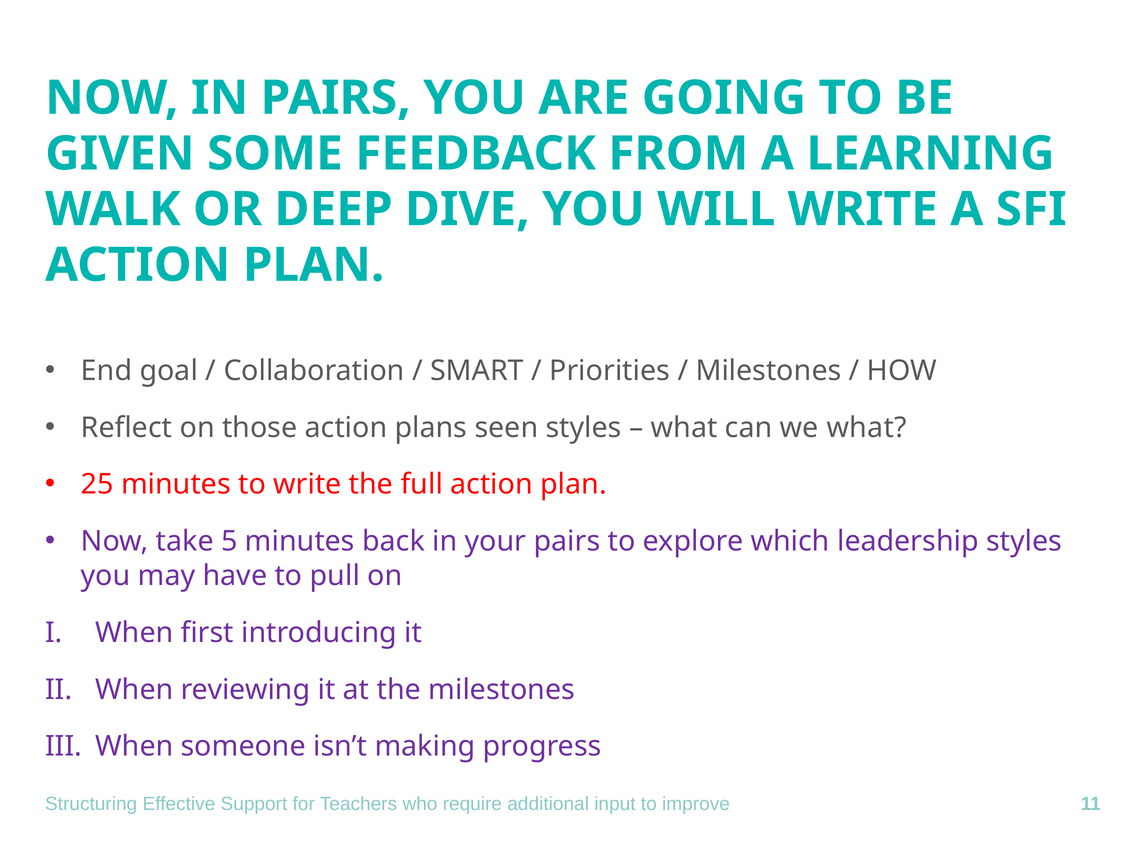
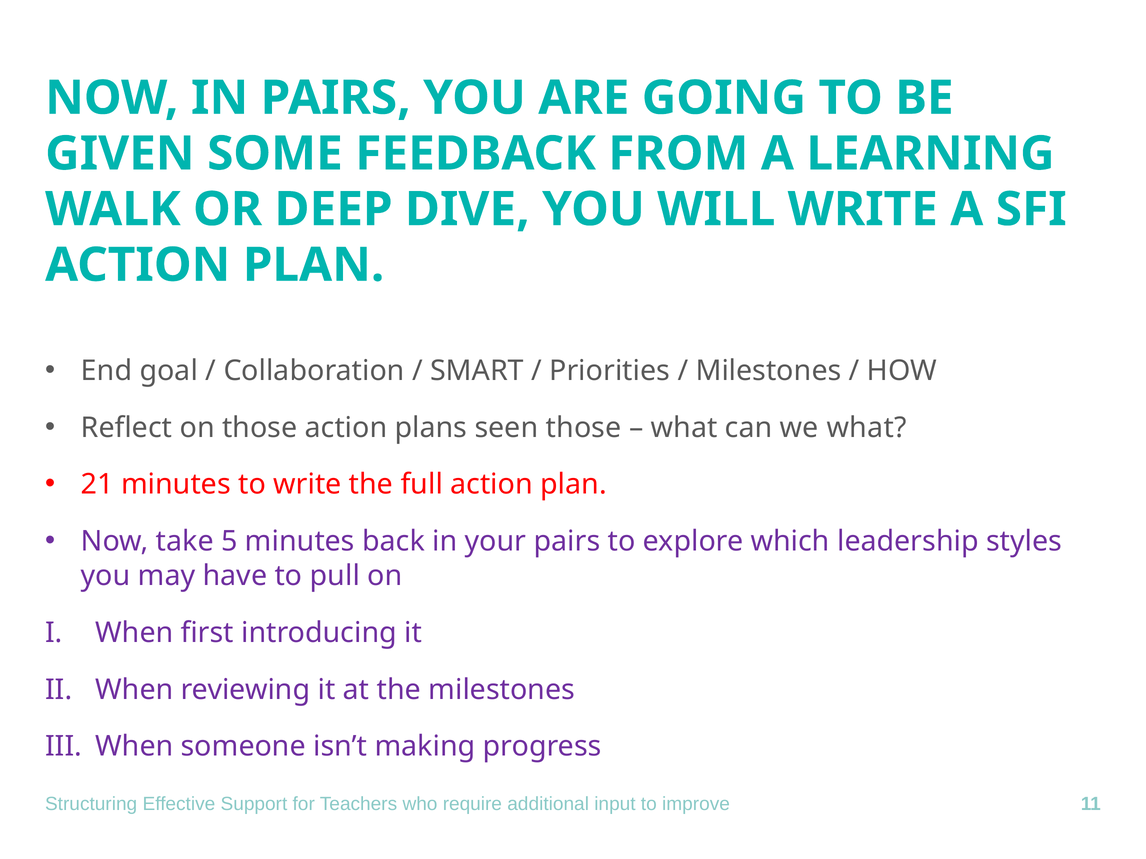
seen styles: styles -> those (584, 428)
25: 25 -> 21 (97, 485)
